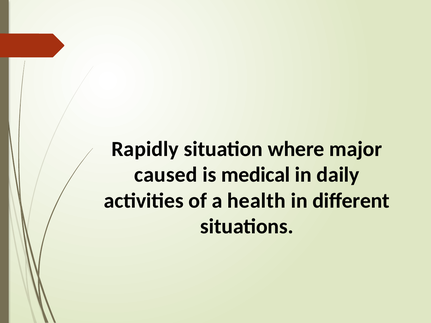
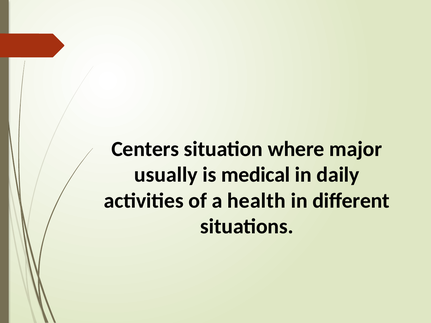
Rapidly: Rapidly -> Centers (145, 149)
caused: caused -> usually (166, 175)
